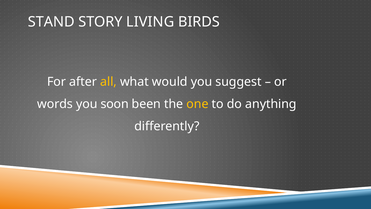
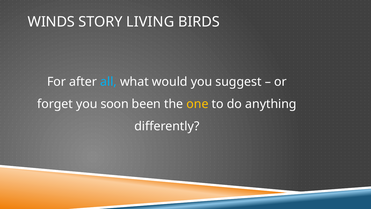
STAND: STAND -> WINDS (51, 22)
all colour: yellow -> light blue (108, 82)
words: words -> forget (55, 104)
